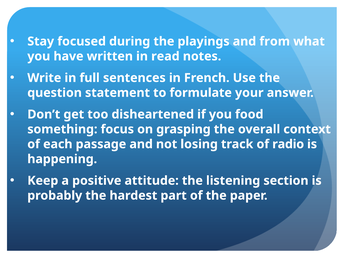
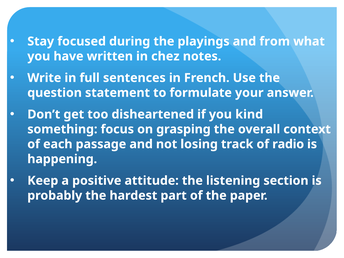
read: read -> chez (165, 56)
food: food -> kind (249, 114)
